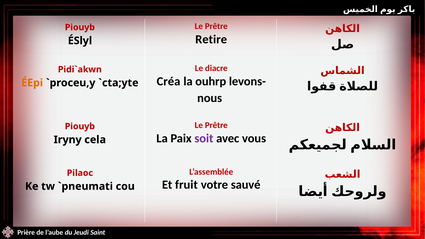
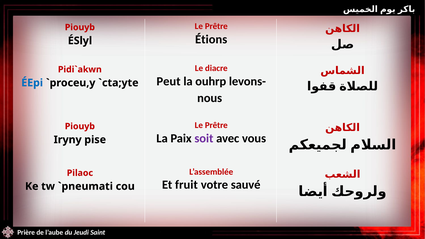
Retire: Retire -> Étions (211, 39)
Créa: Créa -> Peut (169, 81)
ÉEpi colour: orange -> blue (32, 83)
cela: cela -> pise (95, 140)
